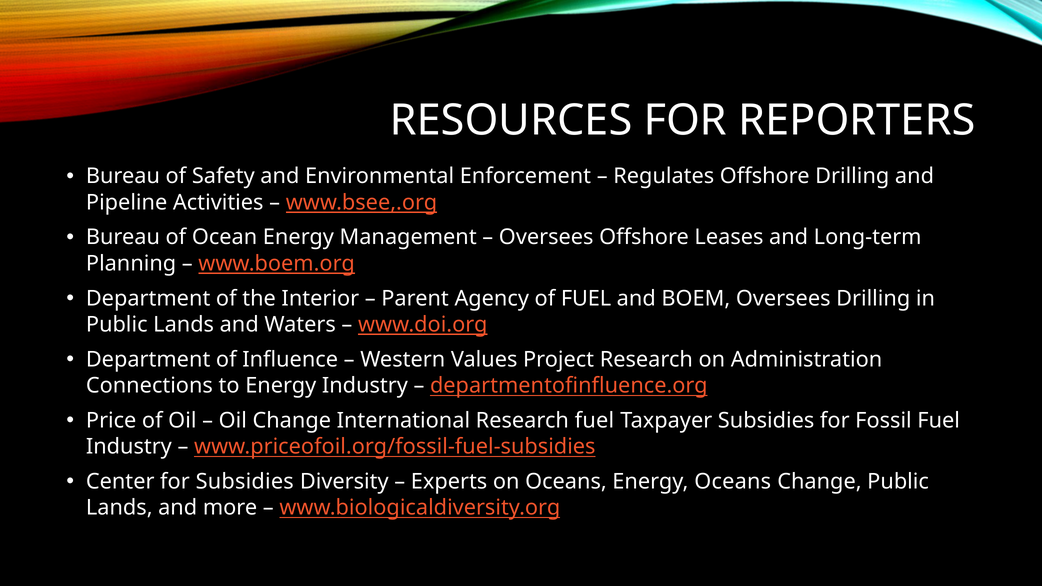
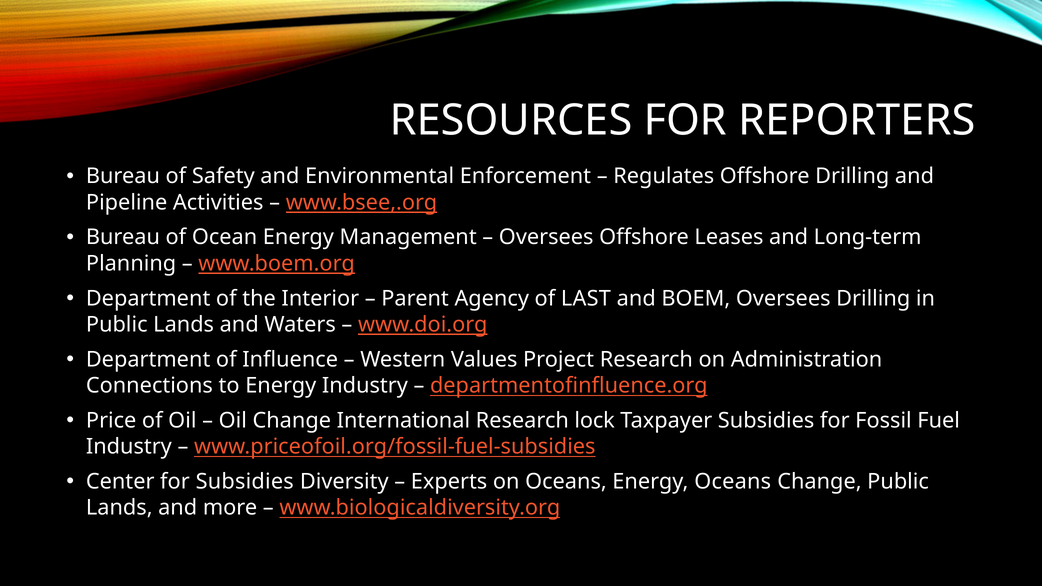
of FUEL: FUEL -> LAST (586, 298)
Research fuel: fuel -> lock (595, 420)
